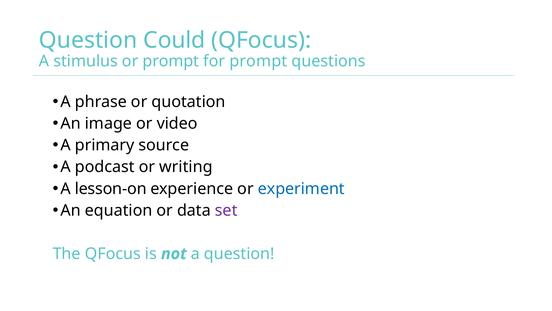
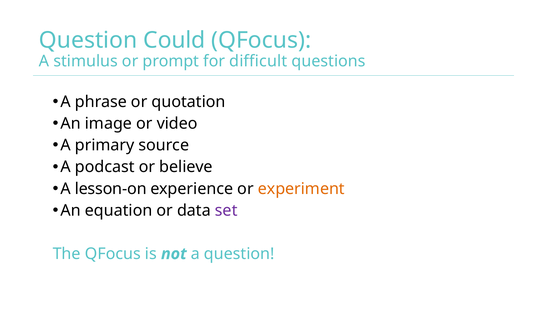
for prompt: prompt -> difficult (258, 61)
writing: writing -> believe (186, 167)
experiment colour: blue -> orange (301, 188)
